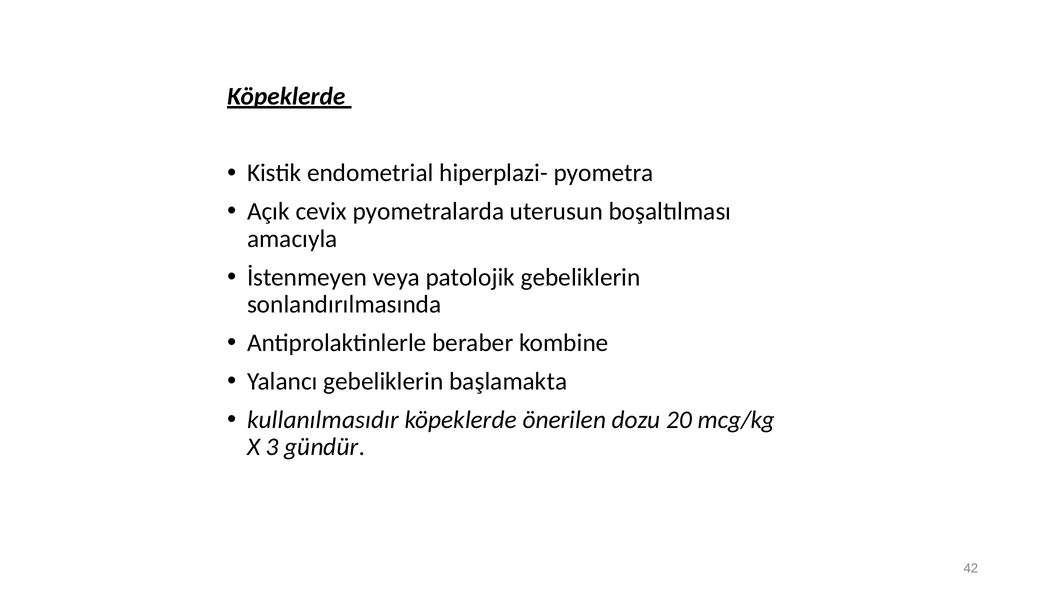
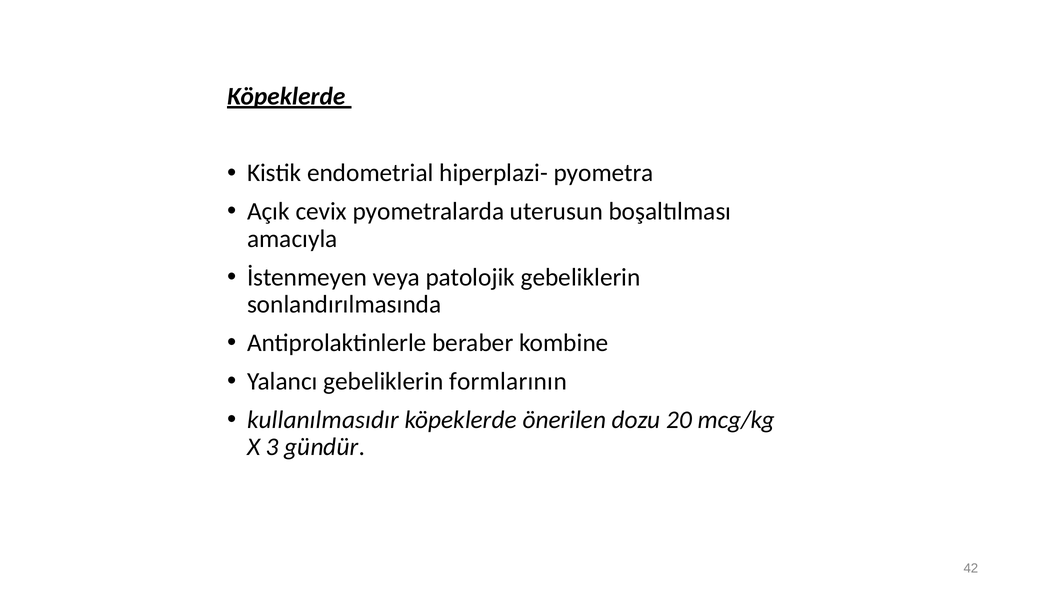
başlamakta: başlamakta -> formlarının (508, 382)
